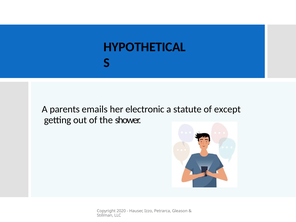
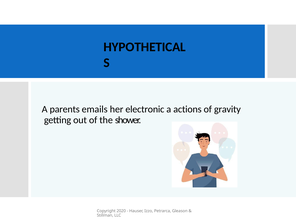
statute: statute -> actions (187, 109)
except: except -> gravity (227, 109)
